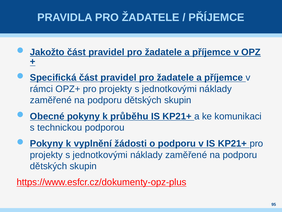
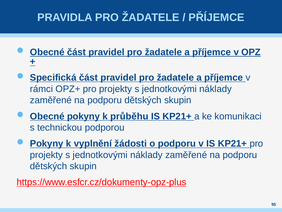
Jakožto: Jakožto -> Obecné (47, 52)
